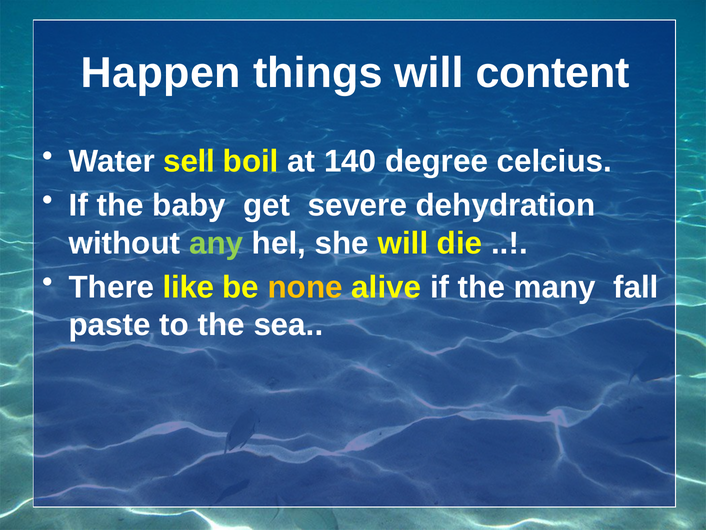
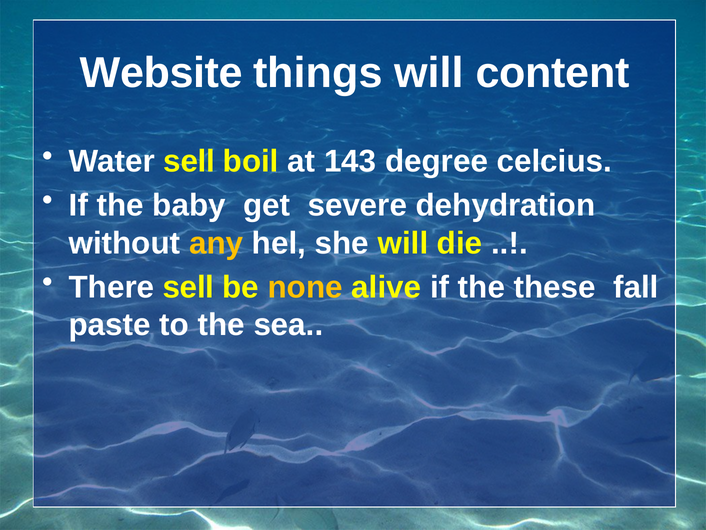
Happen: Happen -> Website (161, 73)
140: 140 -> 143 (350, 161)
any colour: light green -> yellow (216, 243)
There like: like -> sell (189, 287)
many: many -> these (555, 287)
